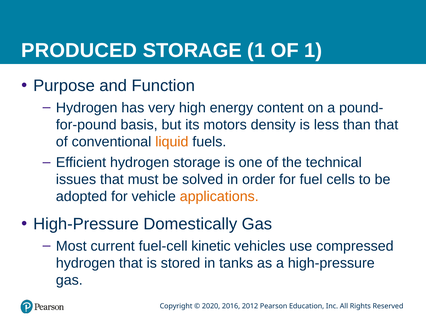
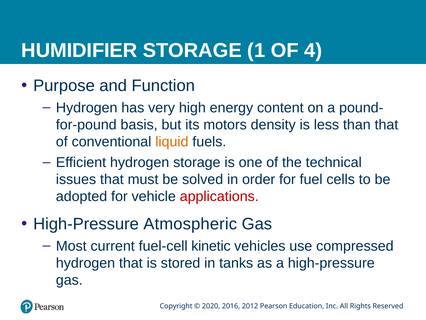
PRODUCED: PRODUCED -> HUMIDIFIER (79, 50)
OF 1: 1 -> 4 (313, 50)
applications colour: orange -> red (219, 196)
Domestically: Domestically -> Atmospheric (190, 224)
